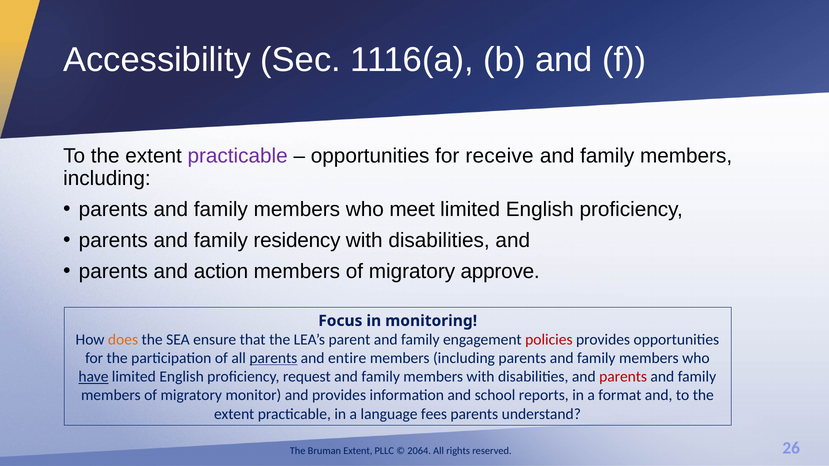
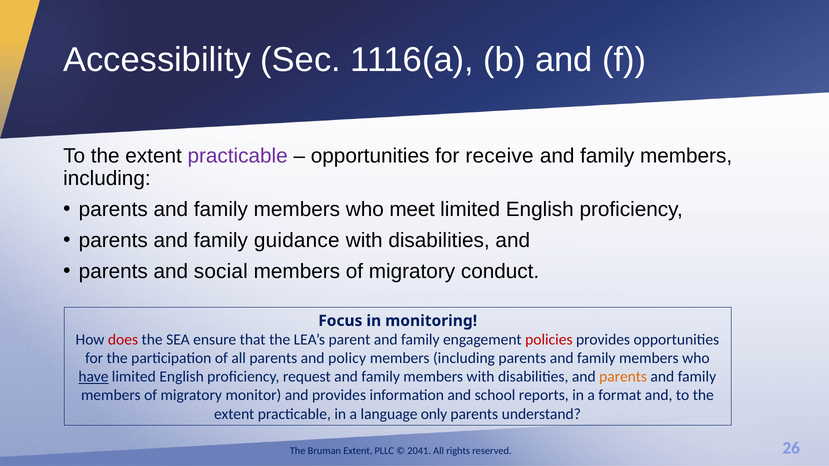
residency: residency -> guidance (297, 240)
action: action -> social (221, 271)
approve: approve -> conduct (500, 271)
does colour: orange -> red (123, 340)
parents underline: present -> none (273, 358)
entire: entire -> policy (347, 358)
parents colour: red -> orange (623, 377)
fees: fees -> only (434, 414)
2064: 2064 -> 2041 (419, 451)
